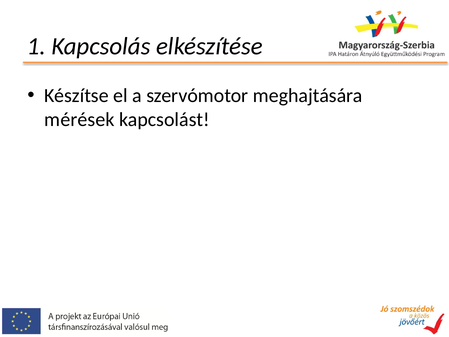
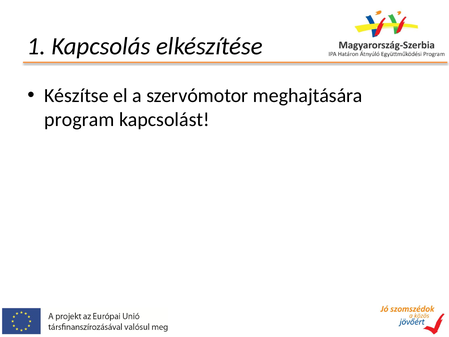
mérések: mérések -> program (79, 120)
